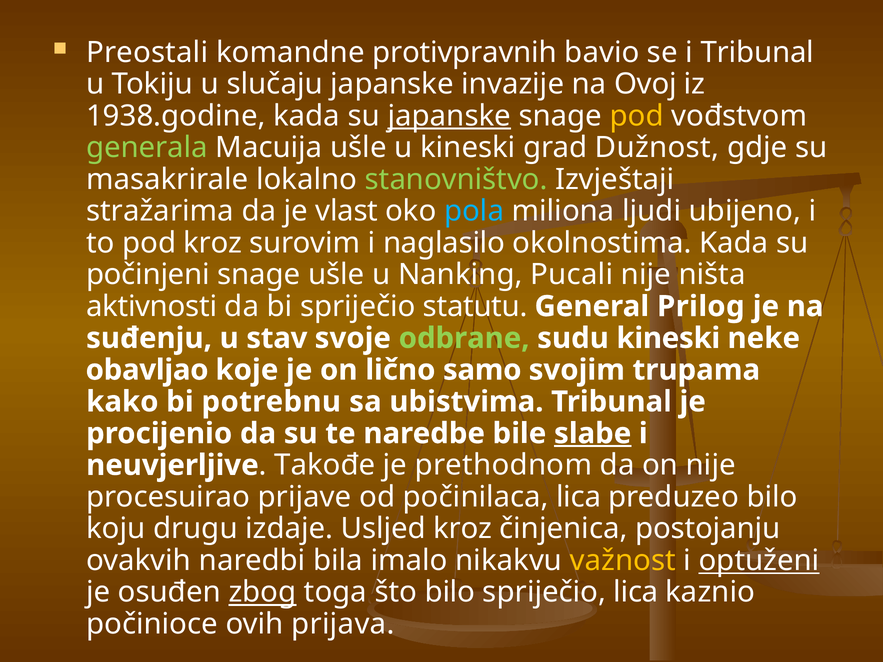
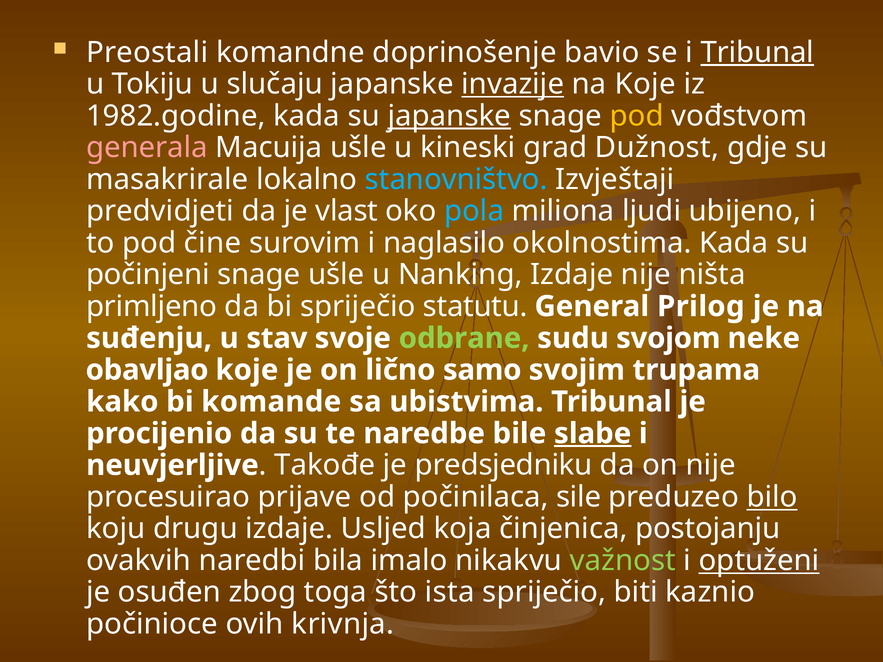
protivpravnih: protivpravnih -> doprinošenje (464, 52)
Tribunal underline: none -> present (757, 52)
invazije underline: none -> present (513, 84)
na Ovoj: Ovoj -> Koje (645, 84)
1938.godine: 1938.godine -> 1982.godine (176, 116)
generala colour: light green -> pink (147, 148)
stanovništvo colour: light green -> light blue (456, 179)
stražarima: stražarima -> predvidjeti (160, 211)
pod kroz: kroz -> čine (212, 243)
Nanking Pucali: Pucali -> Izdaje (572, 275)
aktivnosti: aktivnosti -> primljeno (152, 307)
sudu kineski: kineski -> svojom (668, 338)
potrebnu: potrebnu -> komande (271, 402)
prethodnom: prethodnom -> predsjedniku (504, 465)
počinilaca lica: lica -> sile (579, 497)
bilo underline: none -> present (772, 497)
Usljed kroz: kroz -> koja (463, 529)
važnost colour: yellow -> light green (623, 561)
zbog underline: present -> none (262, 592)
što bilo: bilo -> ista (450, 592)
spriječio lica: lica -> biti (636, 592)
prijava: prijava -> krivnja (343, 624)
